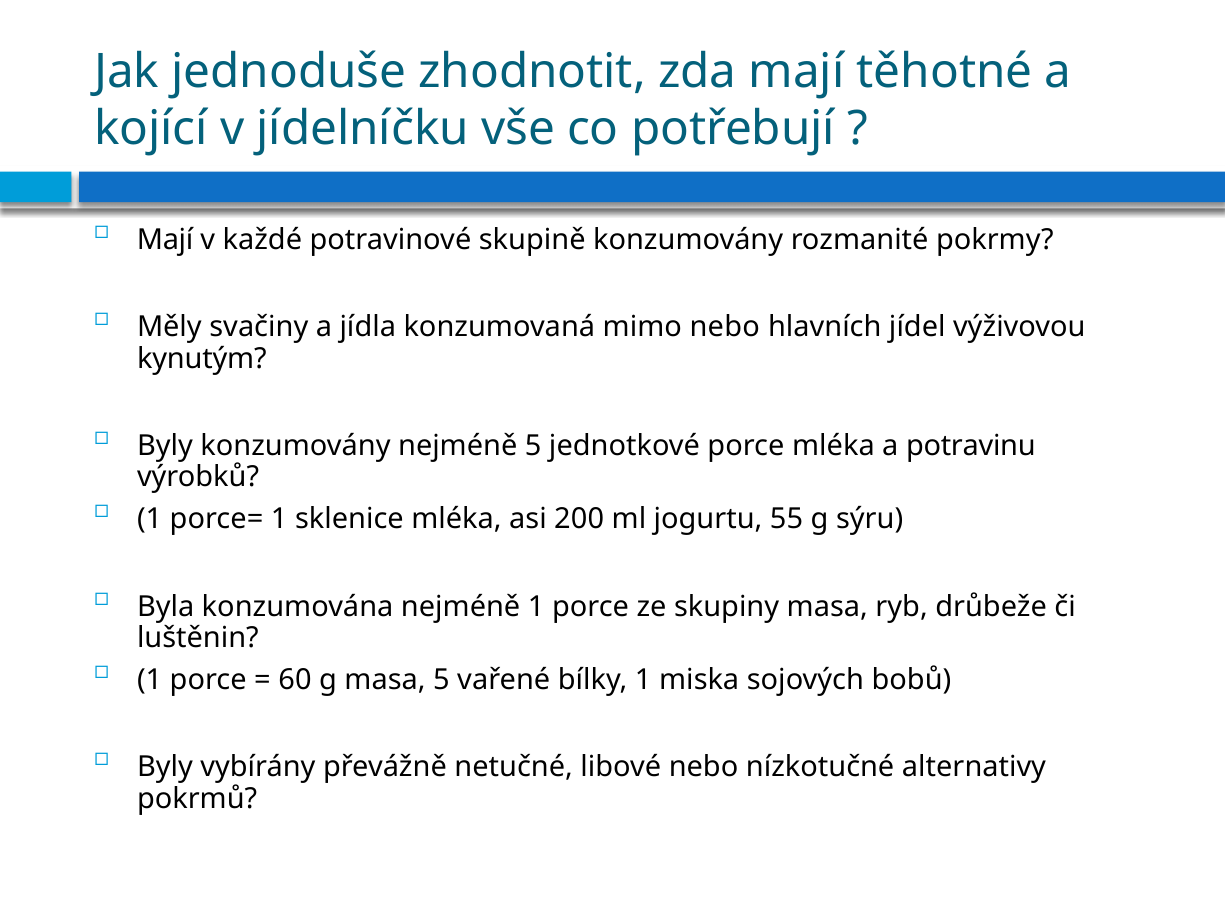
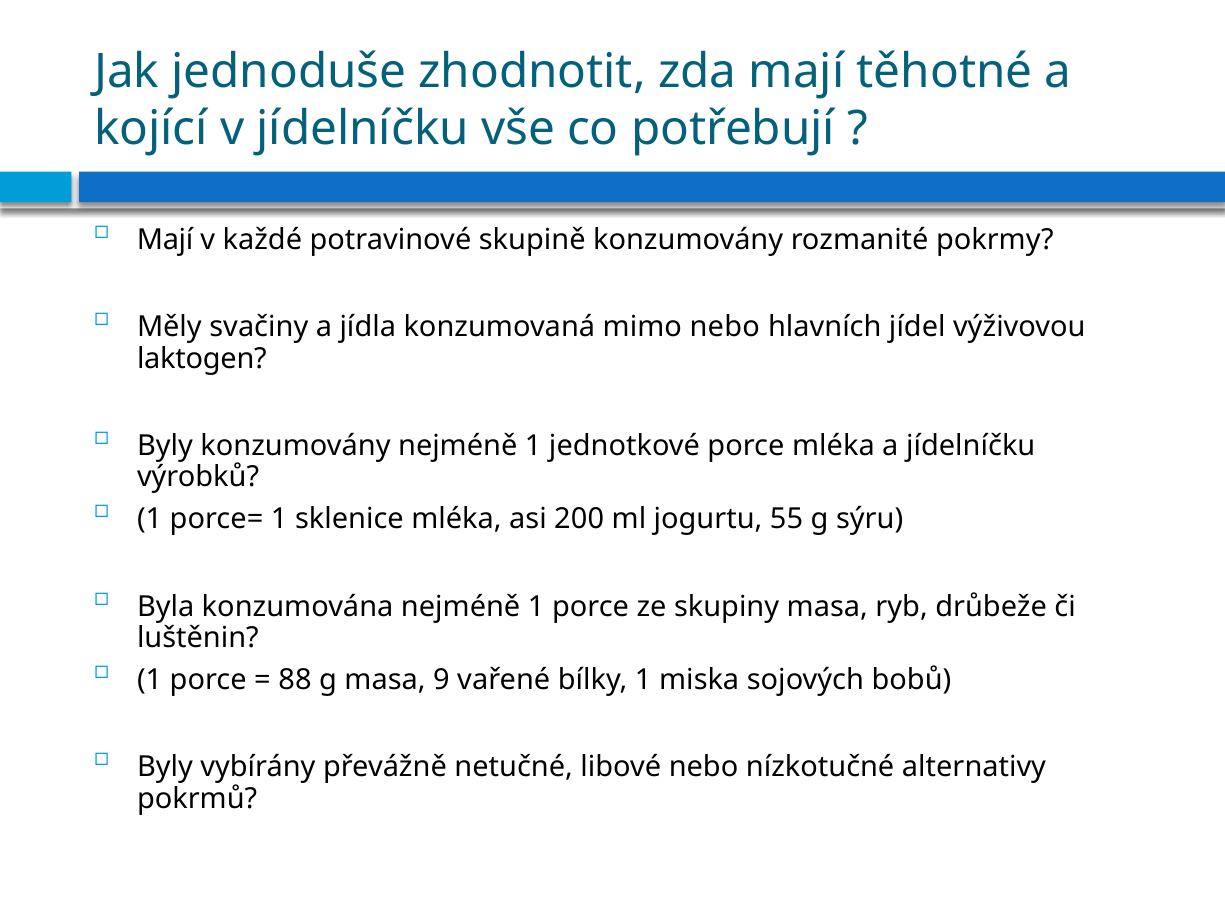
kynutým: kynutým -> laktogen (202, 358)
konzumovány nejméně 5: 5 -> 1 (533, 446)
a potravinu: potravinu -> jídelníčku (971, 446)
60: 60 -> 88 (295, 680)
masa 5: 5 -> 9 (441, 680)
